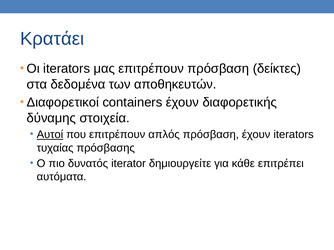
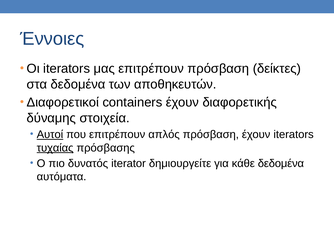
Κρατάει: Κρατάει -> Έννοιες (52, 39)
τυχαίας underline: none -> present (55, 148)
κάθε επιτρέπει: επιτρέπει -> δεδομένα (281, 164)
